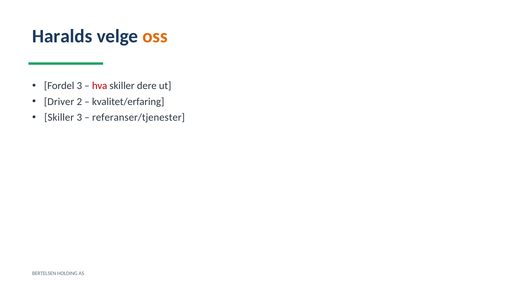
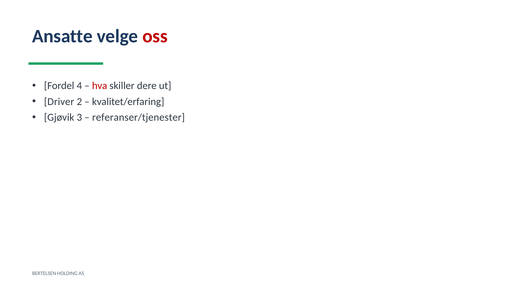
Haralds: Haralds -> Ansatte (62, 36)
oss colour: orange -> red (155, 36)
Fordel 3: 3 -> 4 (79, 86)
Skiller: Skiller -> Gjøvik (59, 117)
